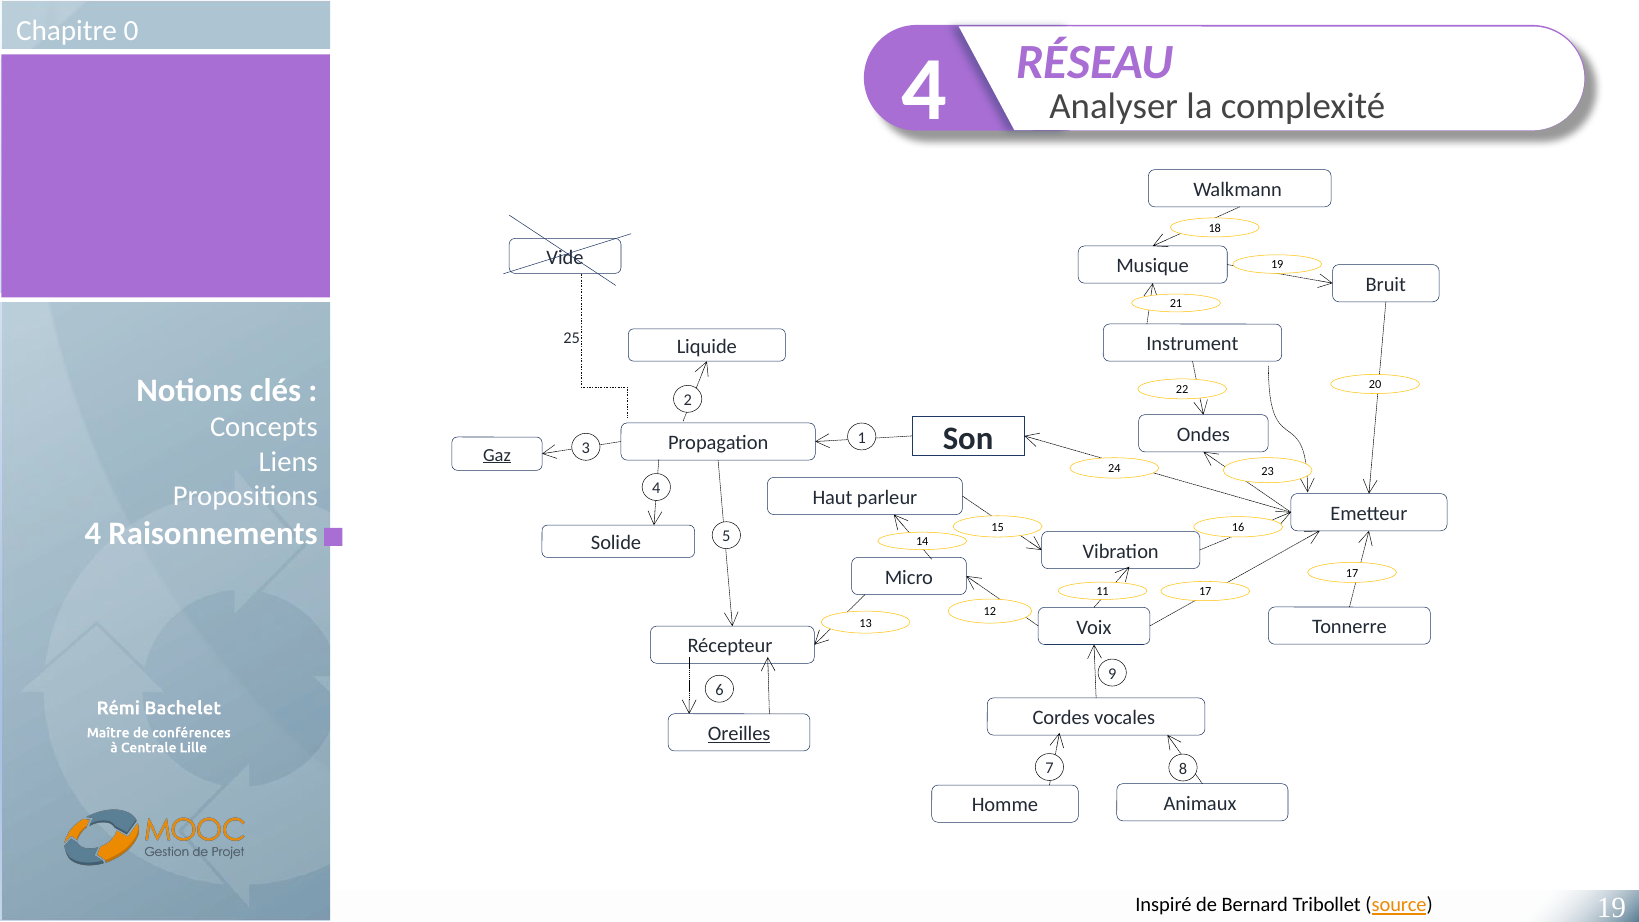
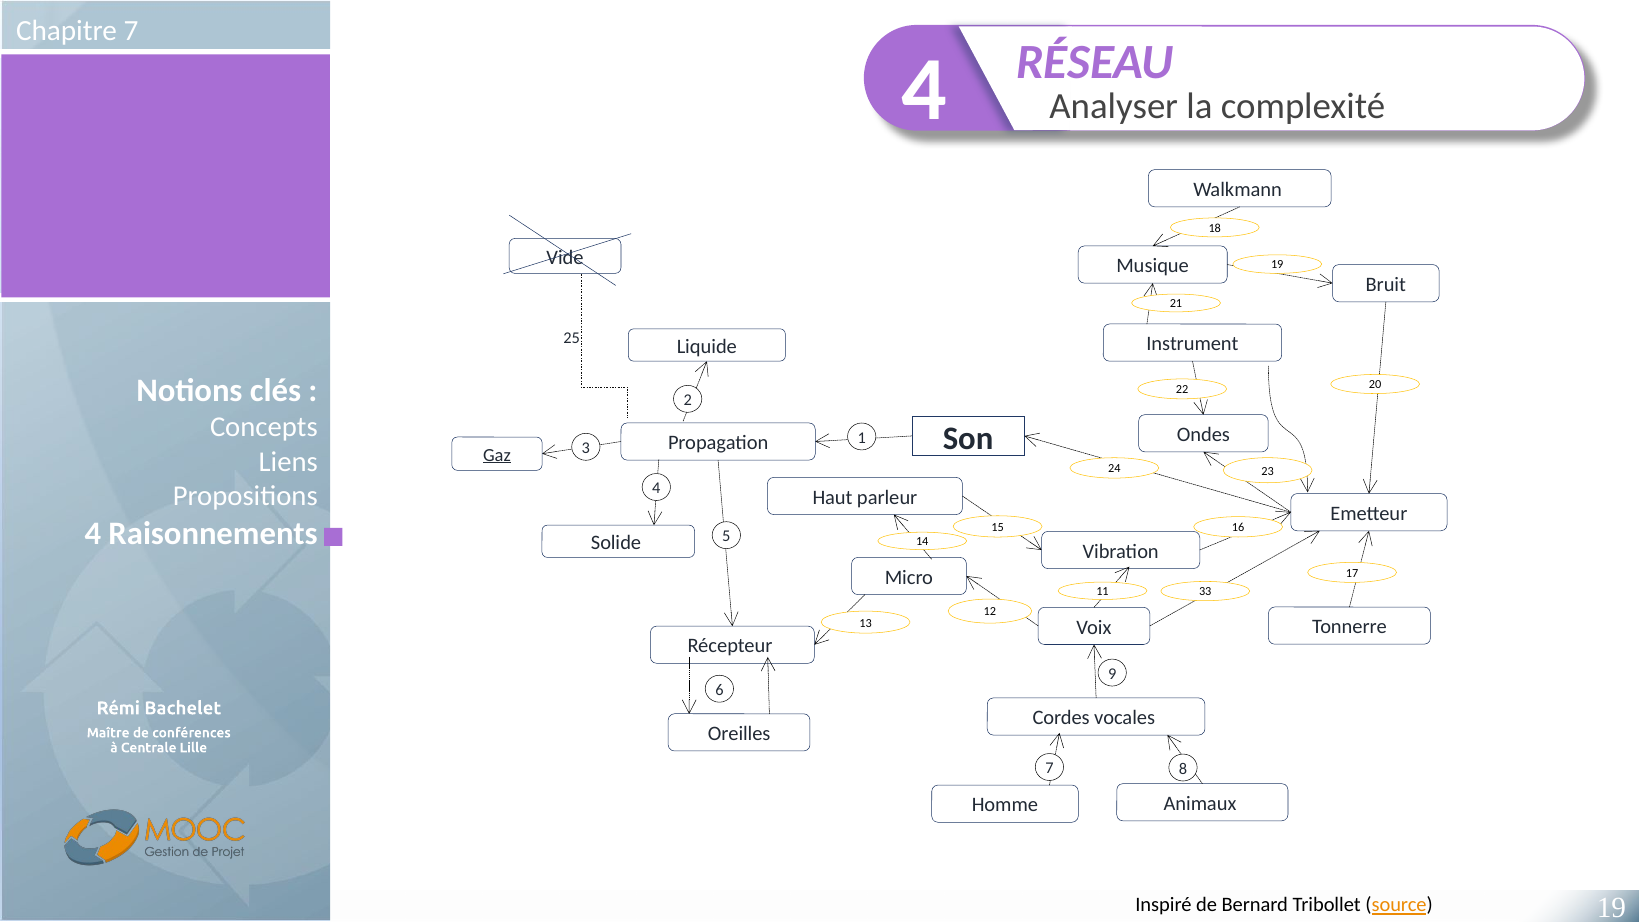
0: 0 -> 7 (131, 30)
11 17: 17 -> 33 (1205, 592)
Oreilles underline: present -> none (739, 734)
